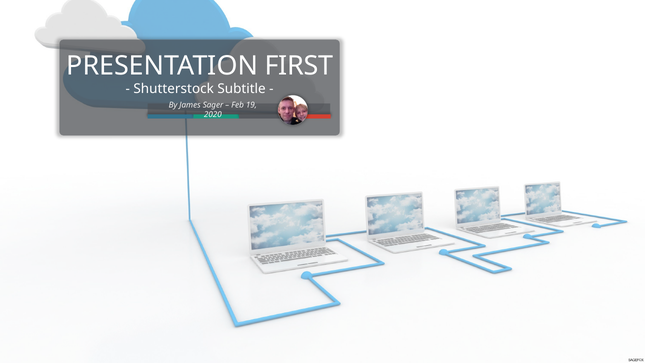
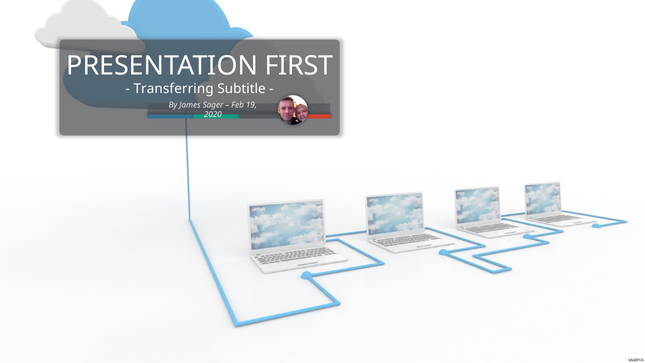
Shutterstock: Shutterstock -> Transferring (174, 89)
